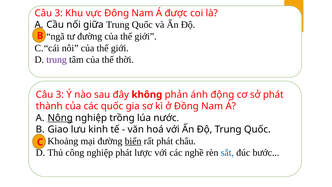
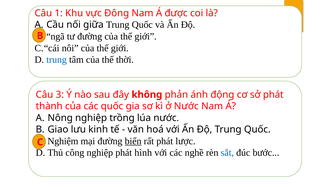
3: 3 -> 1 (59, 13)
trung colour: purple -> blue (57, 60)
ở Đồng: Đồng -> Nước (186, 106)
Nông underline: present -> none (60, 118)
Khoảng: Khoảng -> Nghiệm (63, 141)
châu: châu -> lược (185, 141)
lược: lược -> hình (143, 153)
